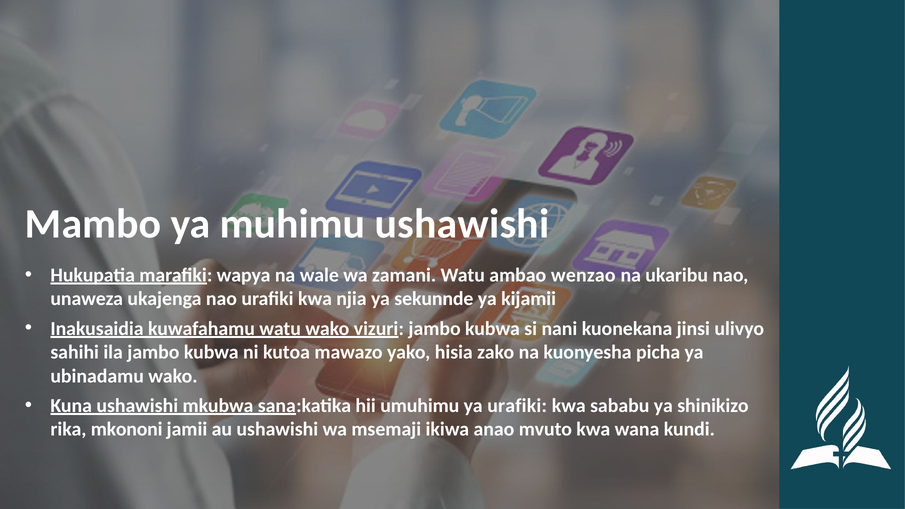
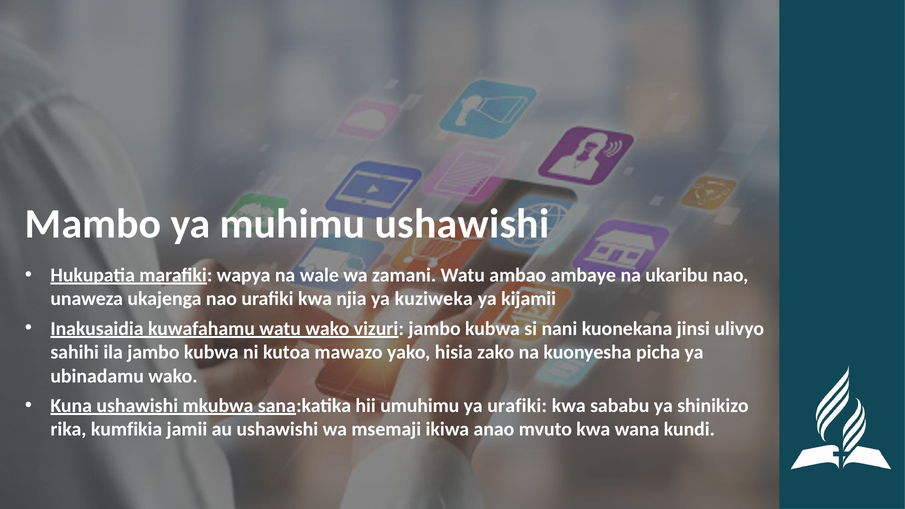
wenzao: wenzao -> ambaye (583, 275)
sekunnde: sekunnde -> kuziweka (434, 299)
mkononi: mkononi -> kumfikia (127, 429)
